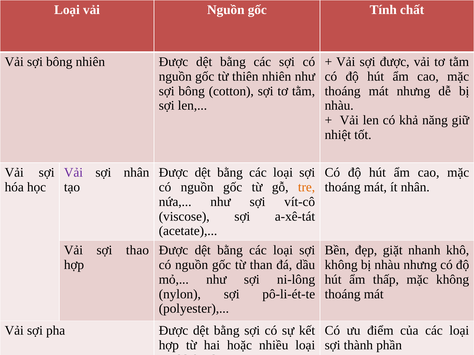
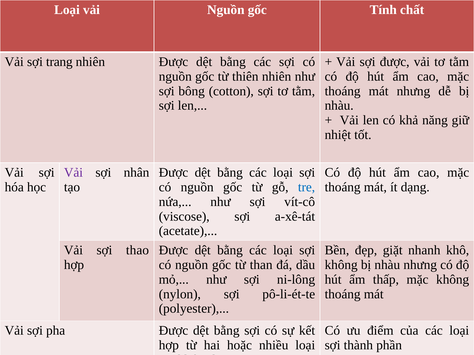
Vải sợi bông: bông -> trang (59, 62)
tre colour: orange -> blue (307, 187)
ít nhân: nhân -> dạng (415, 187)
